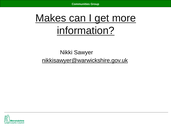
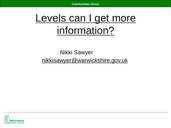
Makes: Makes -> Levels (51, 18)
